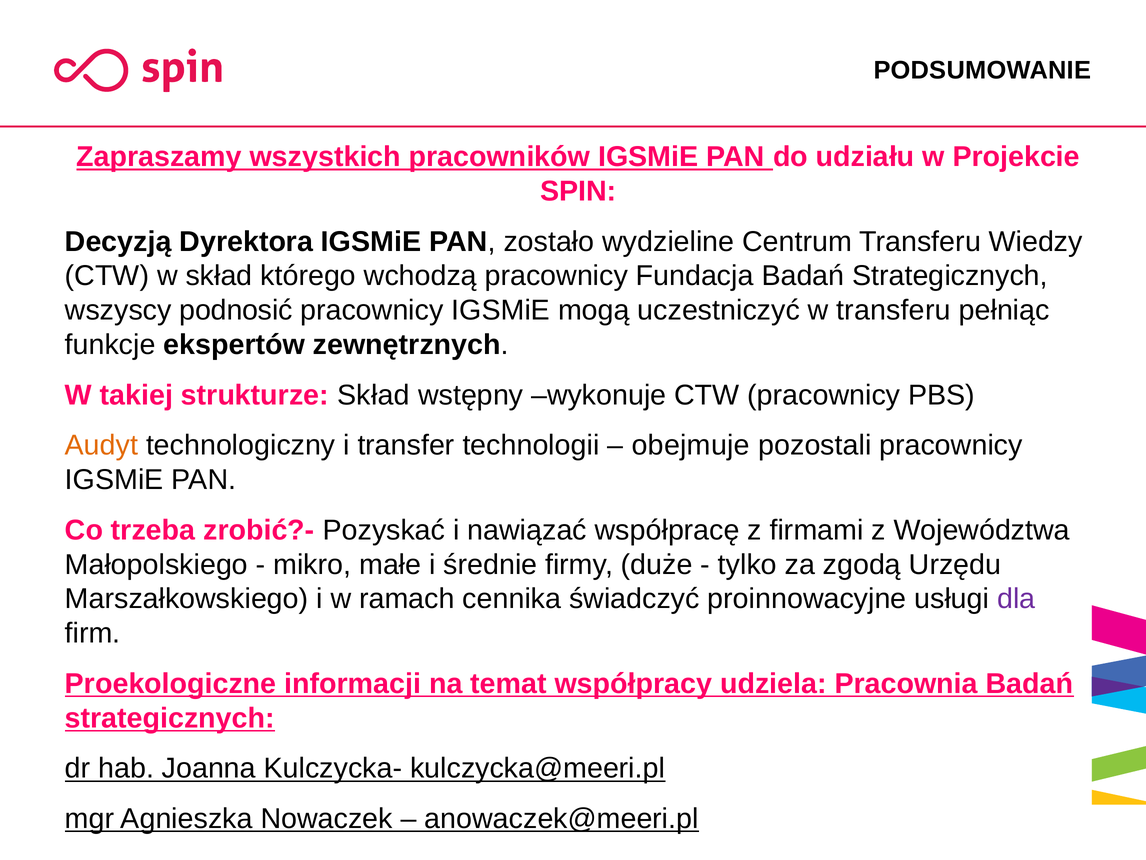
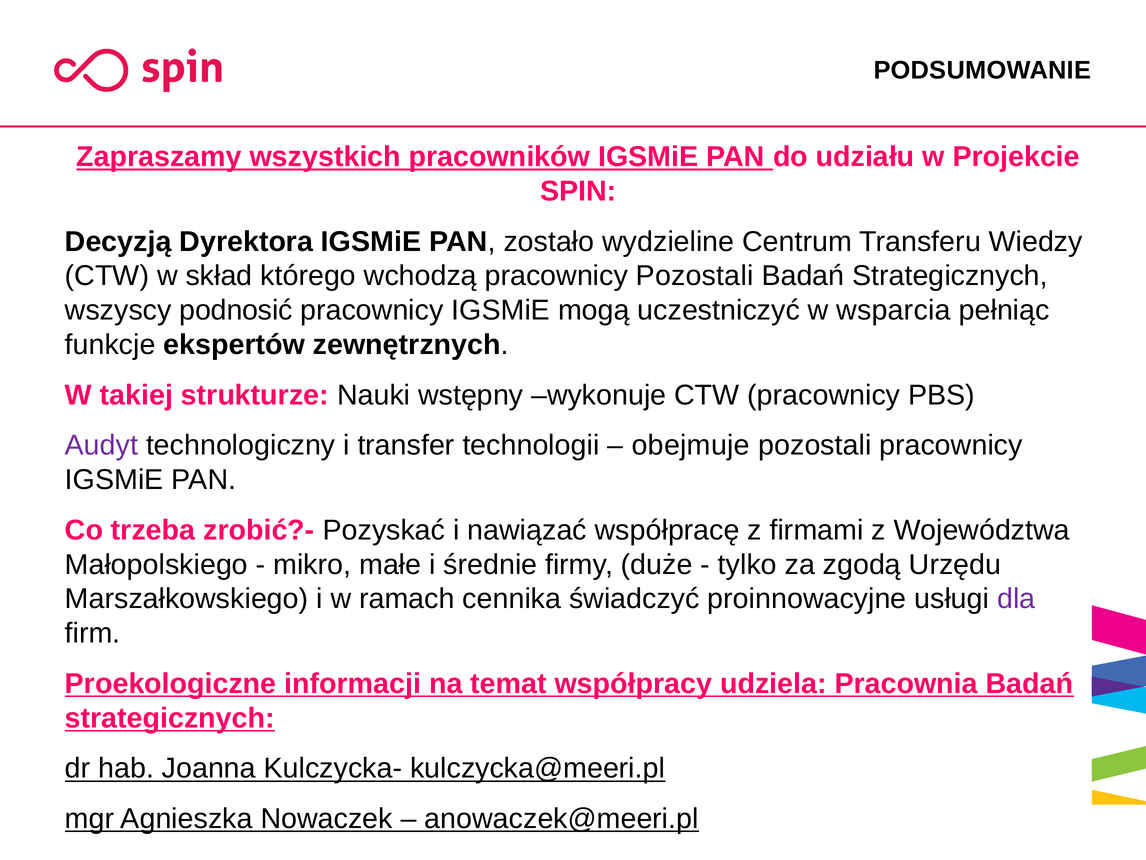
pracownicy Fundacja: Fundacja -> Pozostali (695, 276)
w transferu: transferu -> wsparcia (893, 310)
strukturze Skład: Skład -> Nauki (374, 395)
Audyt colour: orange -> purple (101, 445)
